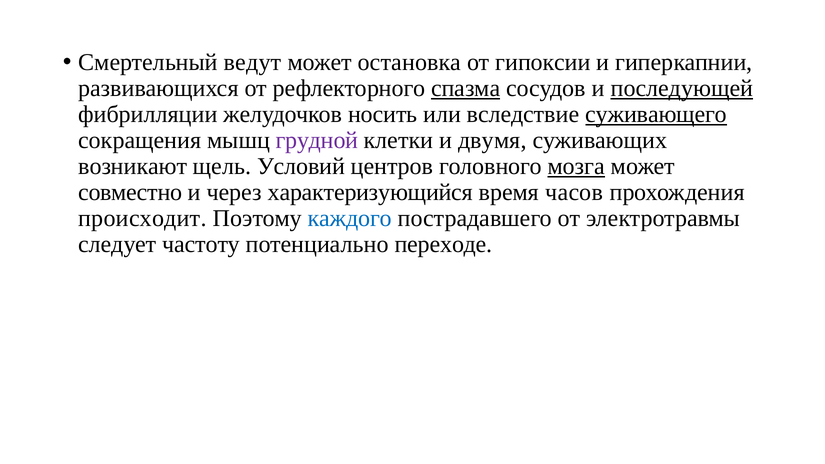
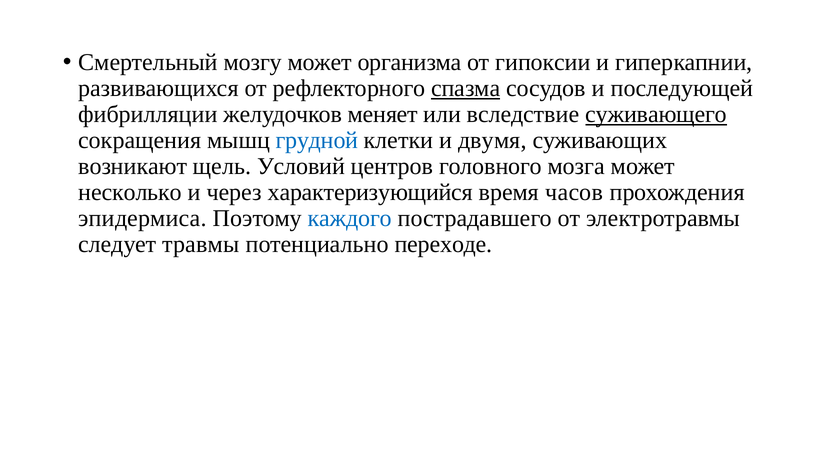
ведут: ведут -> мозгу (253, 63)
остановка: остановка -> организма (410, 63)
последующей underline: present -> none (682, 88)
носить: носить -> меняет (383, 114)
грудной colour: purple -> blue (317, 140)
мозга underline: present -> none (576, 166)
совместно: совместно -> несколько (130, 192)
происходит: происходит -> эпидермиса (143, 218)
частоту: частоту -> травмы (201, 244)
